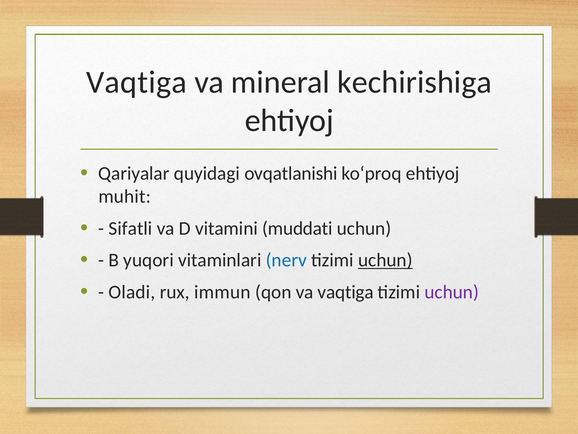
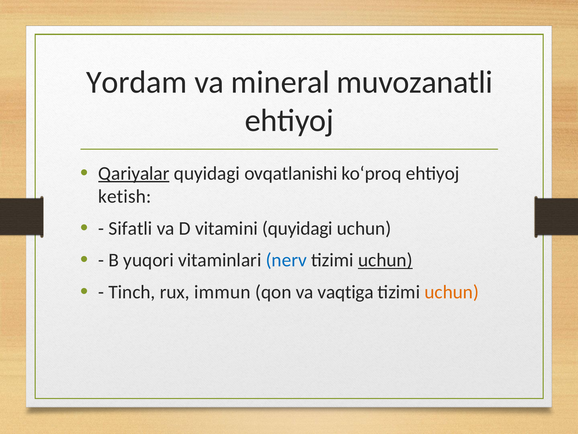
Vaqtiga: Vaqtiga -> Yordam (137, 82)
kechirishiga: kechirishiga -> muvozanatli (415, 82)
Qariyalar underline: none -> present (134, 173)
muhit: muhit -> ketish (125, 196)
vitamini muddati: muddati -> quyidagi (297, 228)
Oladi: Oladi -> Tinch (132, 292)
uchun colour: purple -> orange (452, 292)
